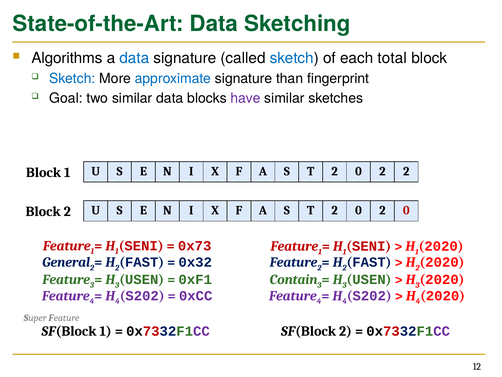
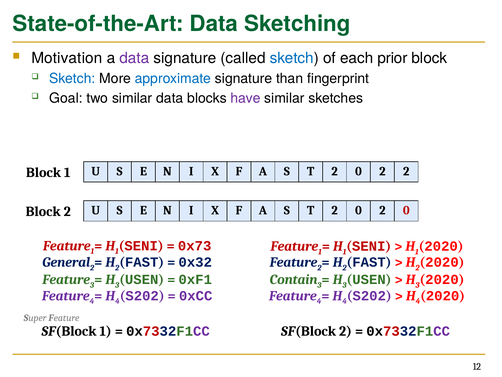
Algorithms: Algorithms -> Motivation (67, 58)
data colour: blue -> purple (134, 58)
total: total -> prior (392, 58)
